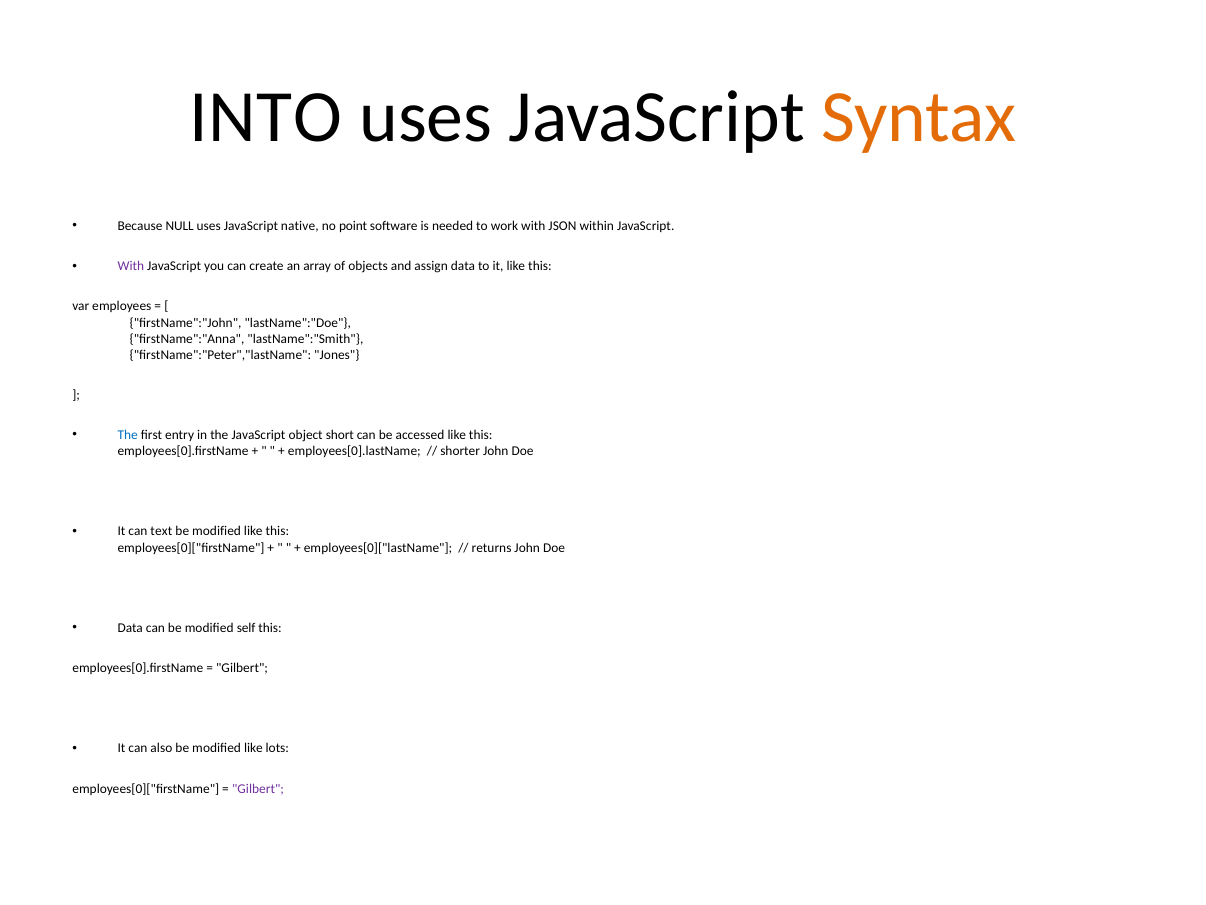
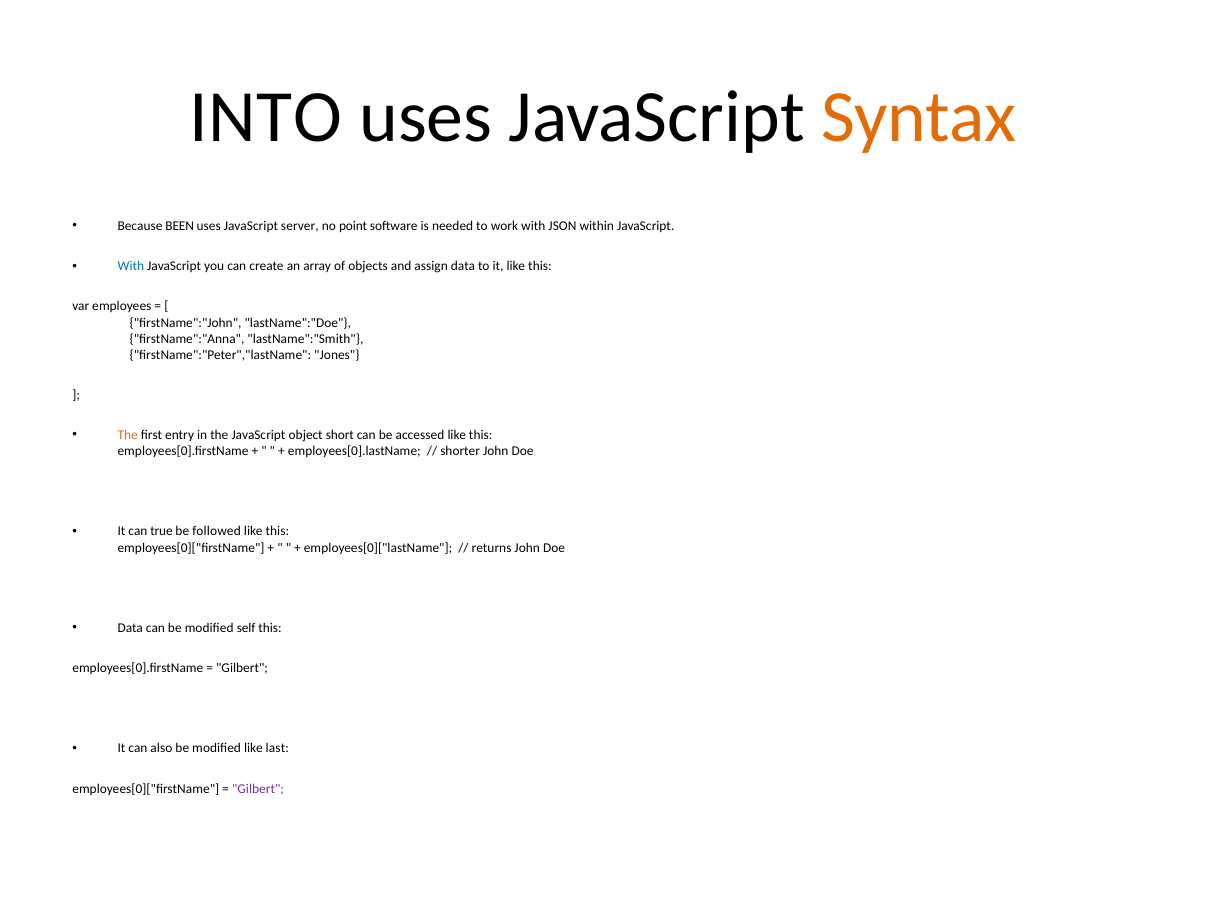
NULL: NULL -> BEEN (180, 226)
native: native -> server (300, 226)
With colour: purple -> blue (131, 266)
The colour: blue -> orange (128, 435)
text: text -> true (162, 531)
modified: modified -> followed (217, 531)
lots: lots -> last (277, 748)
